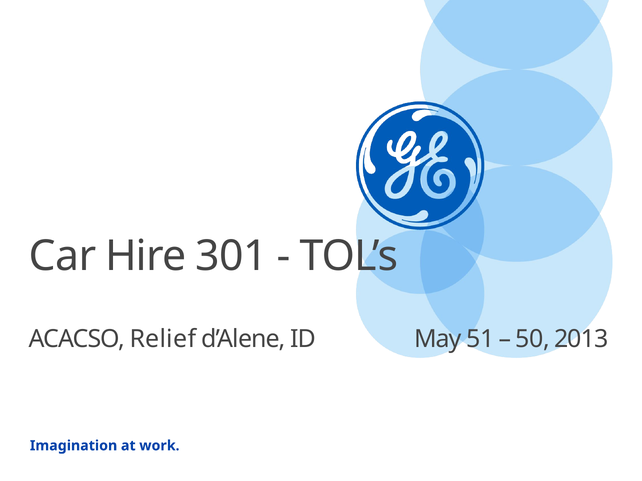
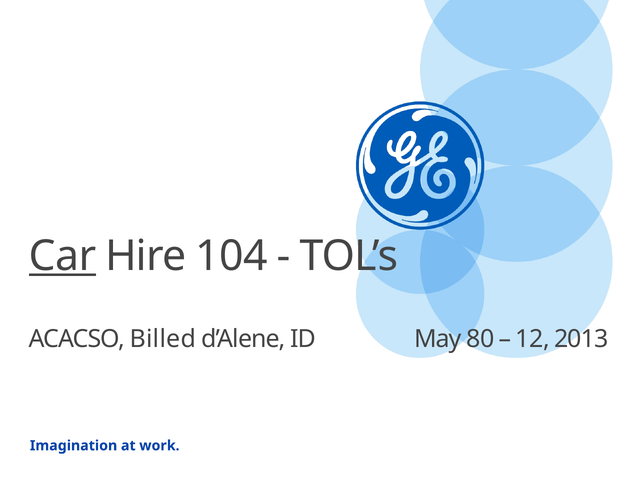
Car underline: none -> present (63, 257)
301: 301 -> 104 (232, 257)
Relief: Relief -> Billed (163, 339)
51: 51 -> 80 (480, 339)
50: 50 -> 12 (533, 339)
